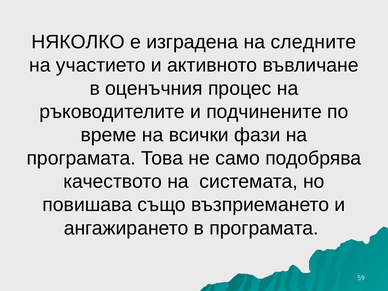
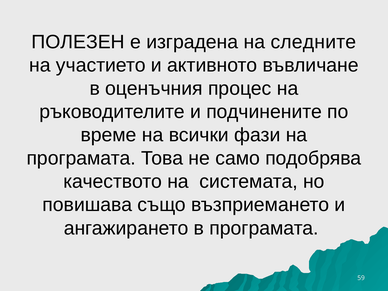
НЯКОЛКО: НЯКОЛКО -> ПОЛЕЗЕН (78, 42)
